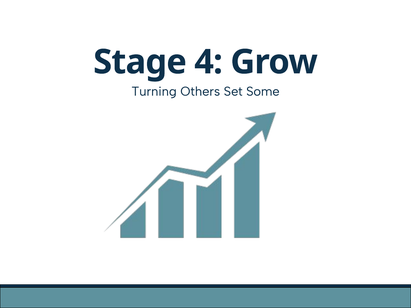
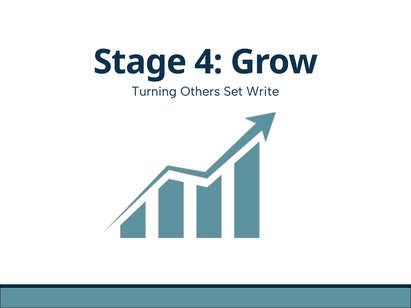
Some: Some -> Write (263, 92)
